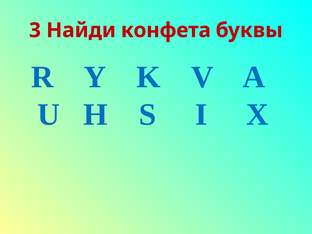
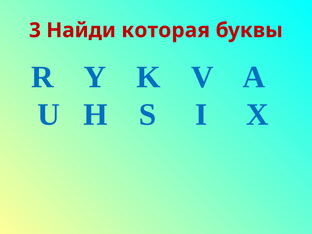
конфета: конфета -> которая (166, 30)
